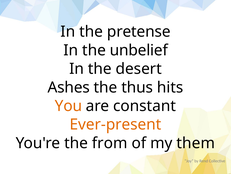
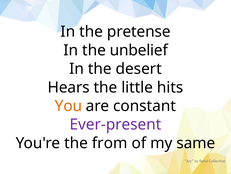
Ashes: Ashes -> Hears (69, 87)
thus: thus -> little (137, 87)
Ever-present colour: orange -> purple (115, 124)
them: them -> same (196, 142)
